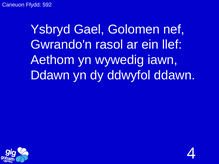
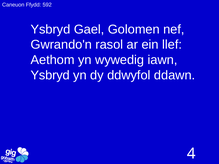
Ddawn: Ddawn -> Ysbryd (50, 75)
